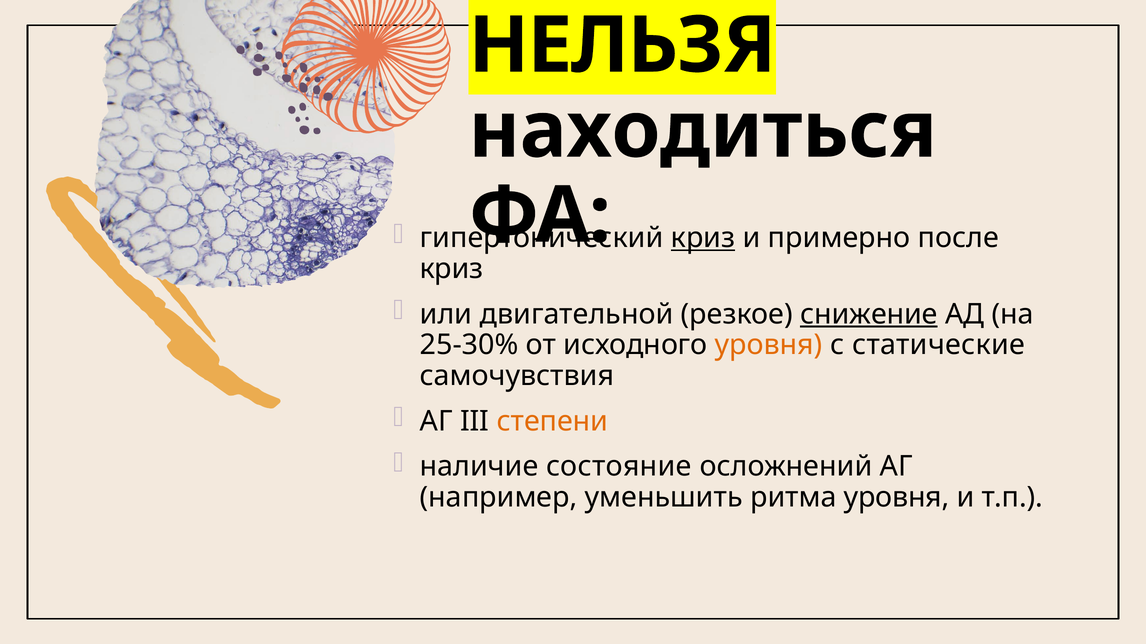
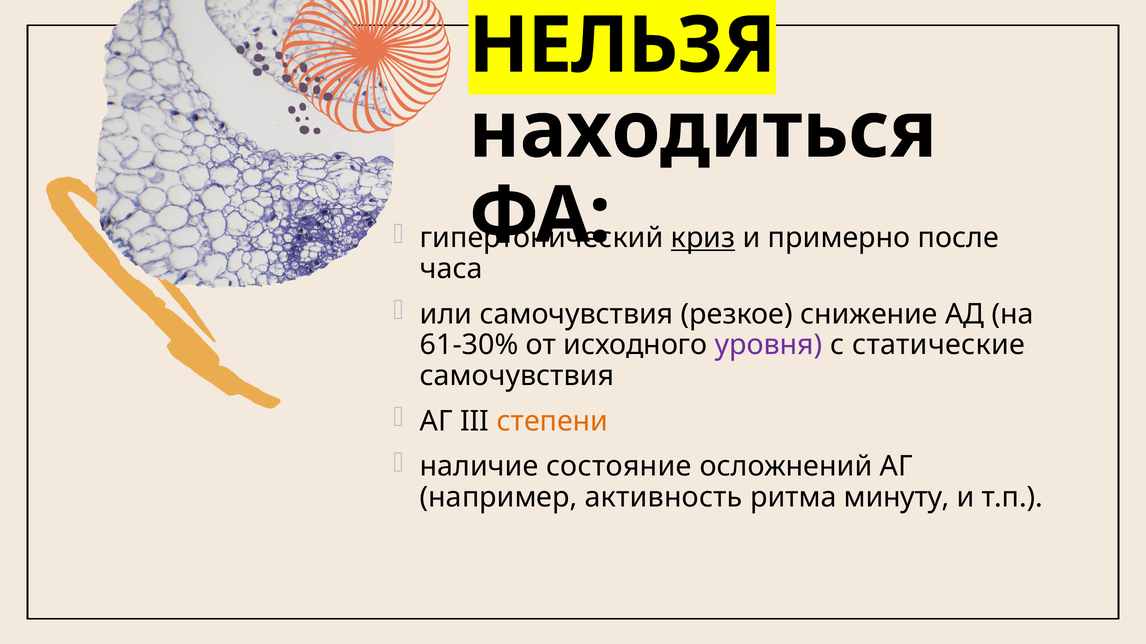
криз: криз -> часа (451, 269)
или двигательной: двигательной -> самочувствия (577, 314)
снижение underline: present -> none (869, 314)
25-30%: 25-30% -> 61-30% (469, 345)
уровня colour: orange -> purple (769, 345)
уменьшить: уменьшить -> активность (664, 498)
ритма уровня: уровня -> минуту (897, 498)
